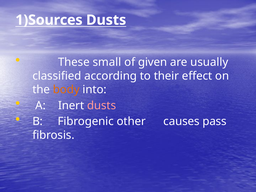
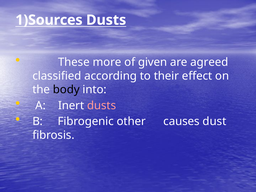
small: small -> more (107, 62)
usually: usually -> agreed (209, 62)
body colour: orange -> black (66, 90)
pass: pass -> dust (214, 121)
